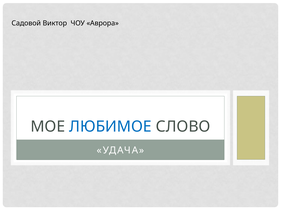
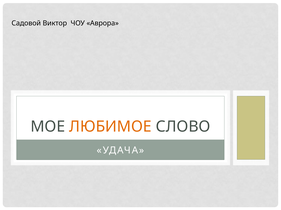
ЛЮБИМОЕ colour: blue -> orange (110, 127)
